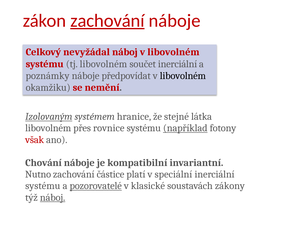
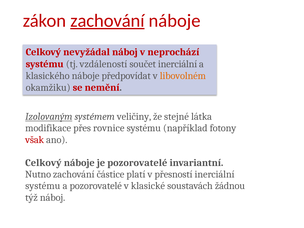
náboj v libovolném: libovolném -> neprochází (173, 52)
tj libovolném: libovolném -> vzdáleností (103, 64)
poznámky: poznámky -> klasického (48, 76)
libovolném colour: black -> orange (183, 76)
hranice: hranice -> veličiny (134, 117)
libovolném: libovolném -> modifikace (48, 128)
například underline: present -> none (185, 128)
Chování: Chování -> Celkový (43, 163)
je kompatibilní: kompatibilní -> pozorovatelé (137, 163)
speciální: speciální -> přesností (174, 174)
pozorovatelé underline: present -> none (96, 186)
zákony: zákony -> žádnou (230, 186)
náboj underline: present -> none (53, 197)
